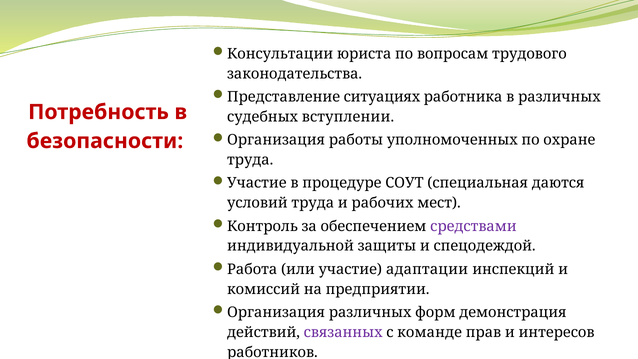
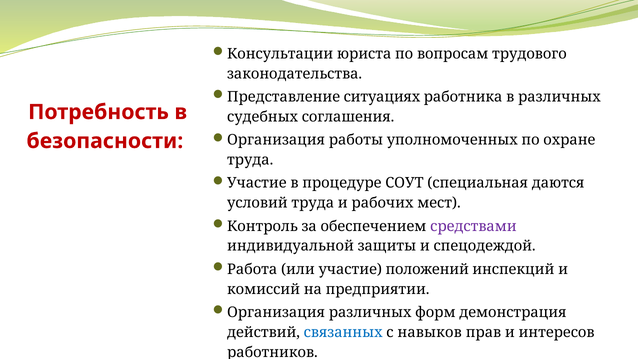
вступлении: вступлении -> соглашения (348, 117)
адаптации: адаптации -> положений (427, 269)
связанных colour: purple -> blue (343, 332)
команде: команде -> навыков (430, 332)
